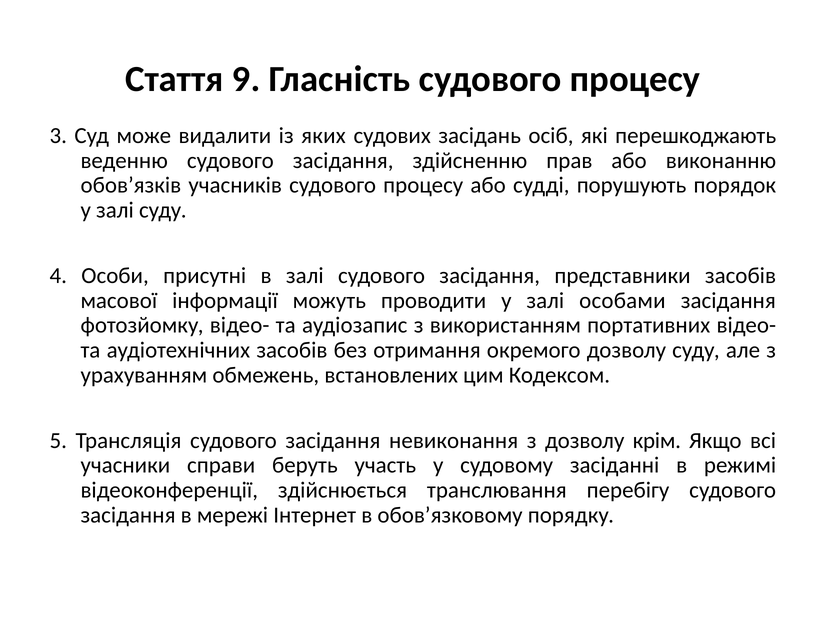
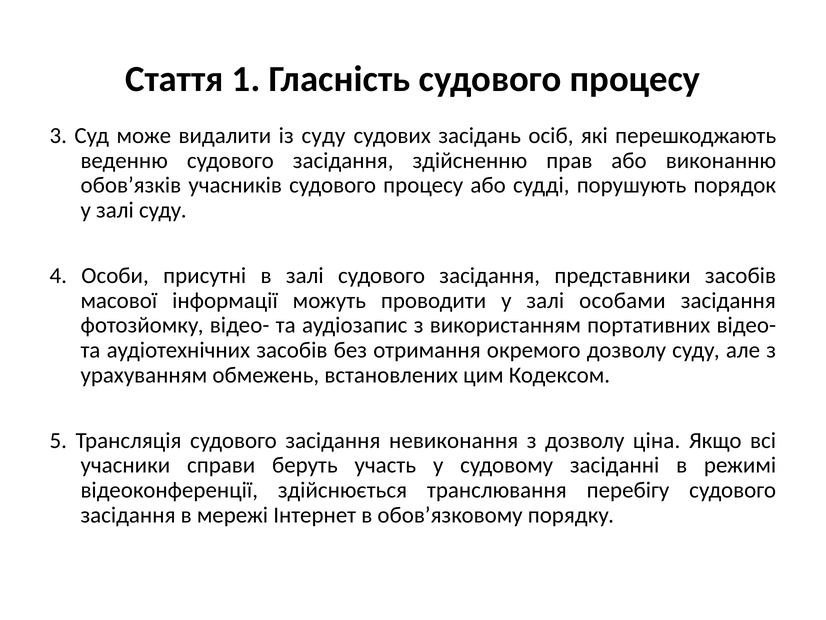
9: 9 -> 1 (246, 79)
із яких: яких -> суду (323, 136)
крім: крім -> ціна (657, 440)
